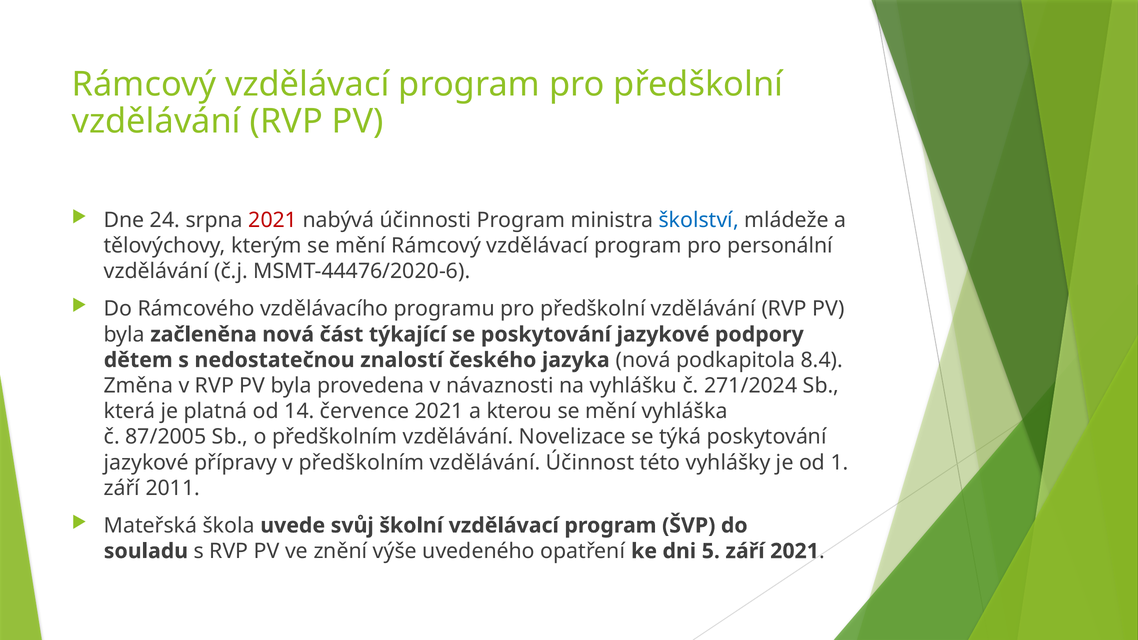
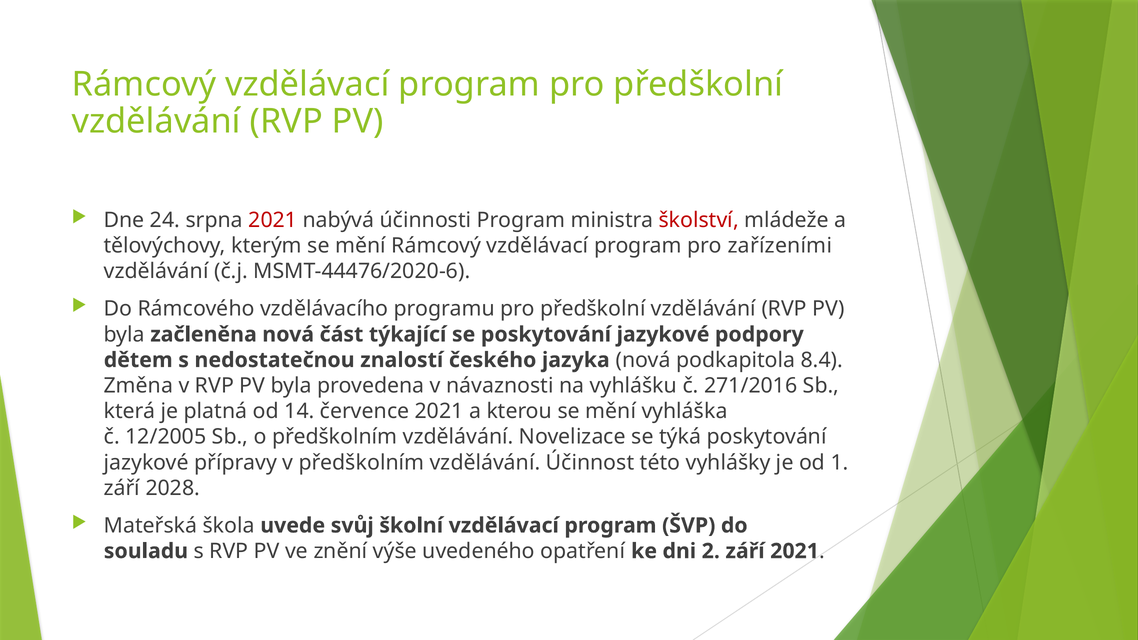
školství colour: blue -> red (699, 220)
personální: personální -> zařízeními (780, 246)
271/2024: 271/2024 -> 271/2016 (751, 386)
87/2005: 87/2005 -> 12/2005 (166, 437)
2011: 2011 -> 2028 (173, 488)
5: 5 -> 2 (711, 551)
